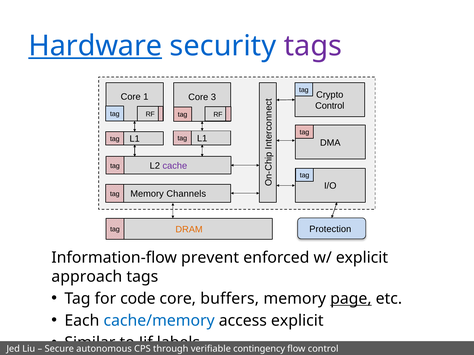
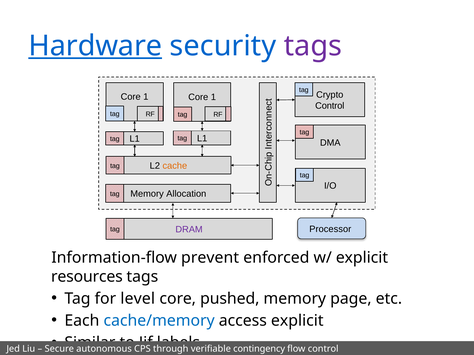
3: 3 -> 1 (213, 97)
cache colour: purple -> orange (175, 166)
Channels: Channels -> Allocation (186, 194)
Protection: Protection -> Processor (330, 229)
DRAM colour: orange -> purple (189, 230)
approach: approach -> resources (87, 277)
code: code -> level (138, 299)
buffers: buffers -> pushed (230, 299)
page underline: present -> none (351, 299)
